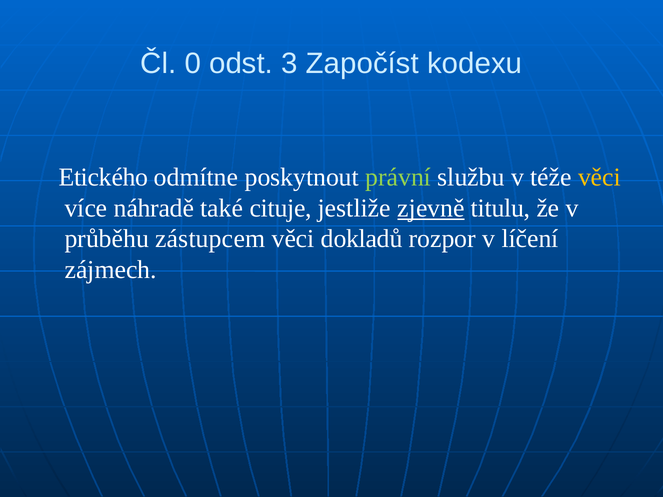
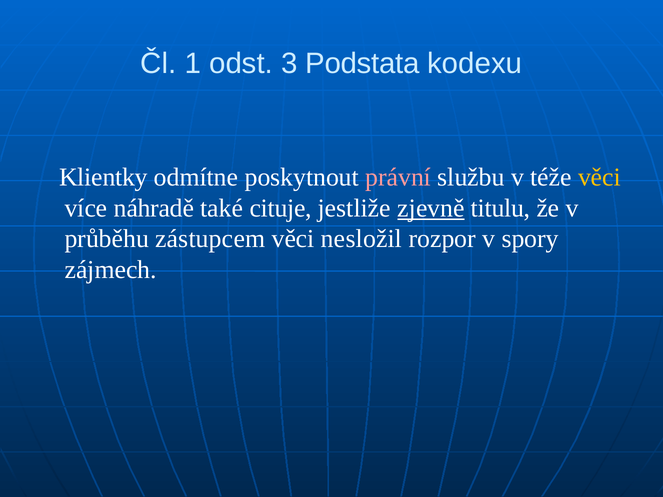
0: 0 -> 1 (193, 64)
Započíst: Započíst -> Podstata (362, 64)
Etického: Etického -> Klientky (103, 177)
právní colour: light green -> pink (398, 177)
dokladů: dokladů -> nesložil (362, 239)
líčení: líčení -> spory (530, 239)
